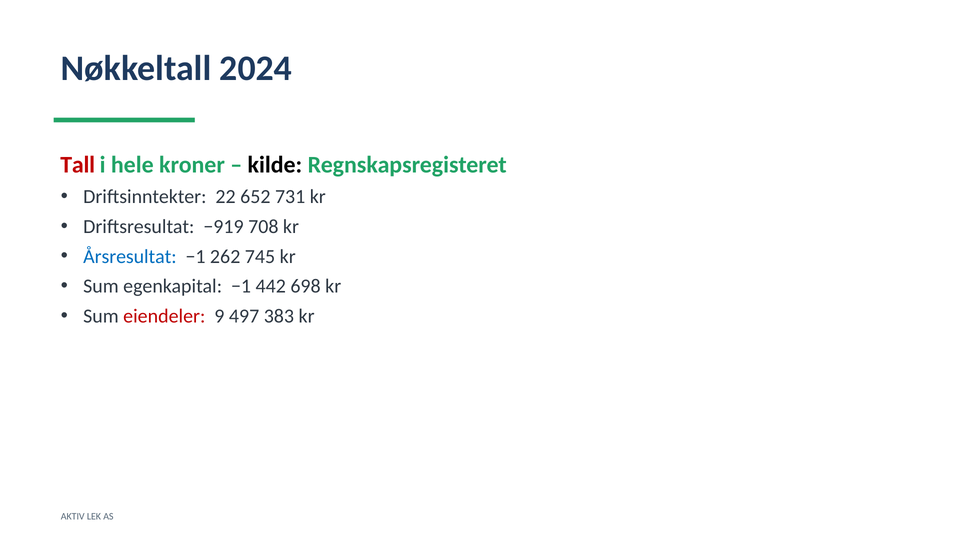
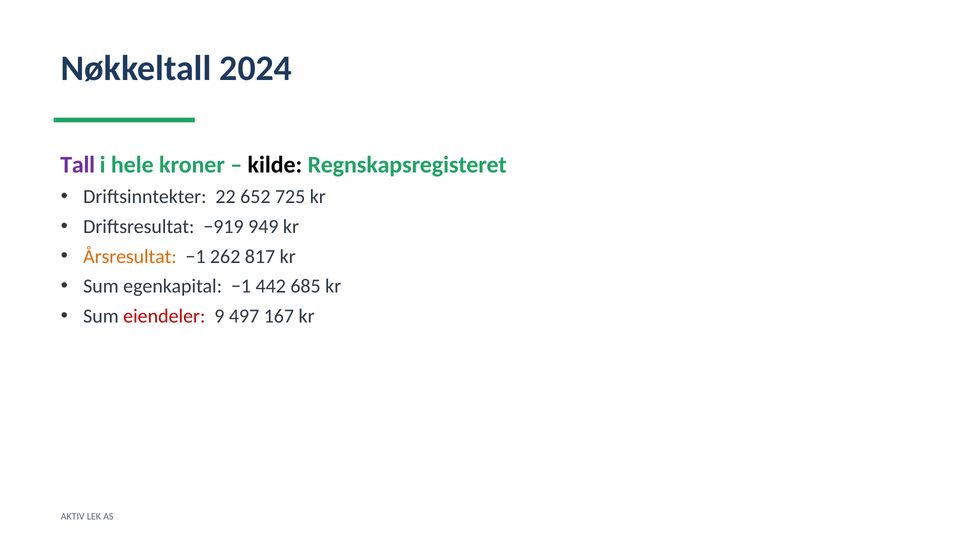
Tall colour: red -> purple (78, 165)
731: 731 -> 725 (290, 197)
708: 708 -> 949 (263, 226)
Årsresultat colour: blue -> orange (130, 256)
745: 745 -> 817 (260, 256)
698: 698 -> 685 (306, 286)
383: 383 -> 167 (279, 316)
